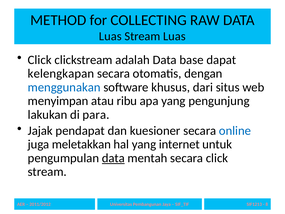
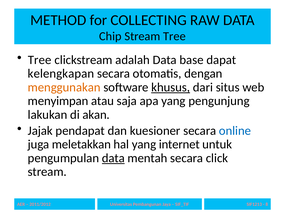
Luas: Luas -> Chip (110, 36)
Stream Luas: Luas -> Tree (174, 36)
Click: Click -> Tree (40, 60)
menggunakan colour: blue -> orange (64, 87)
khusus underline: none -> present (171, 87)
ribu: ribu -> saja (127, 101)
para: para -> akan (96, 115)
